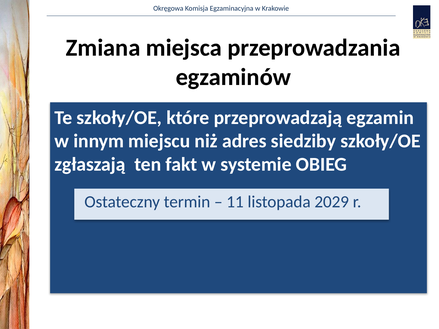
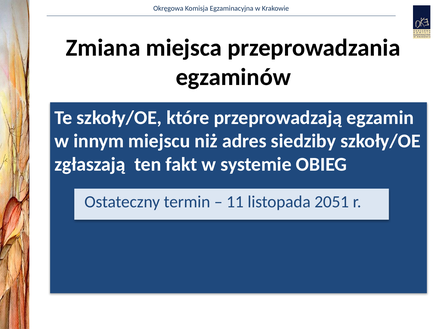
2029: 2029 -> 2051 (332, 202)
